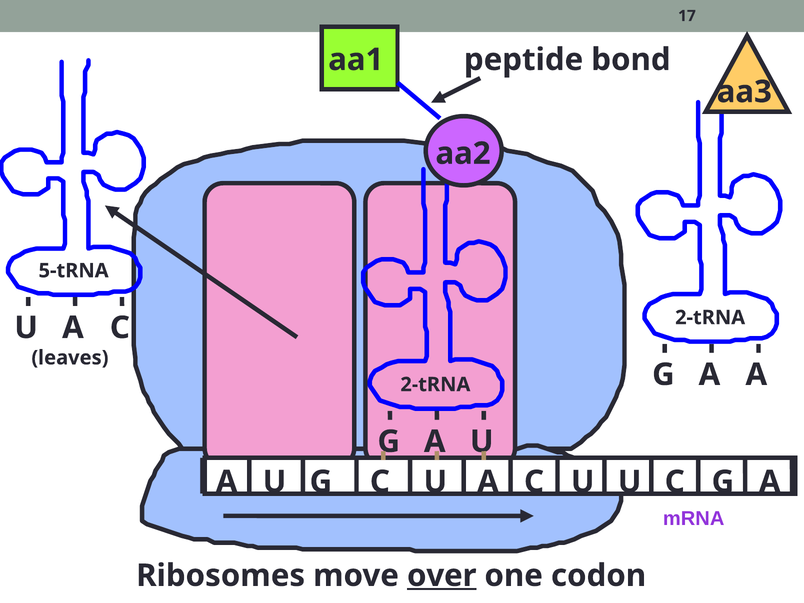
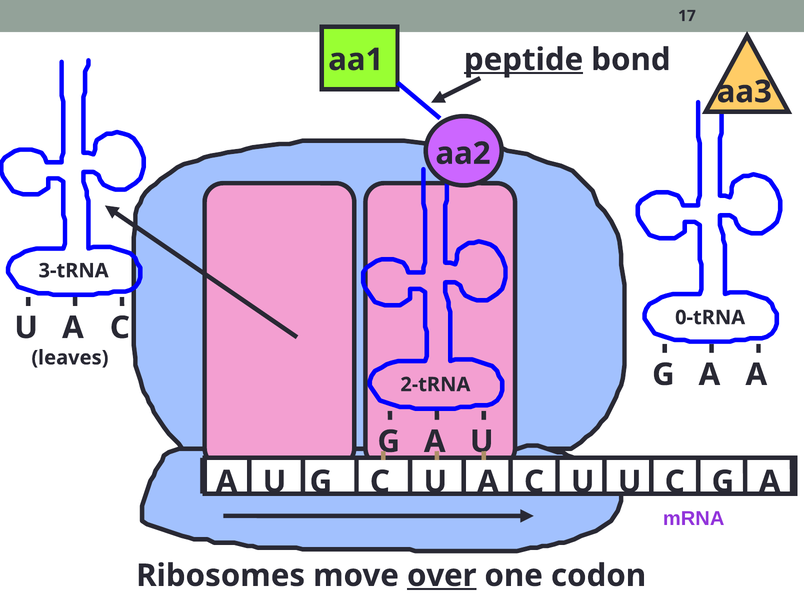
peptide underline: none -> present (524, 60)
5-tRNA: 5-tRNA -> 3-tRNA (74, 271)
2-tRNA: 2-tRNA -> 0-tRNA (710, 318)
